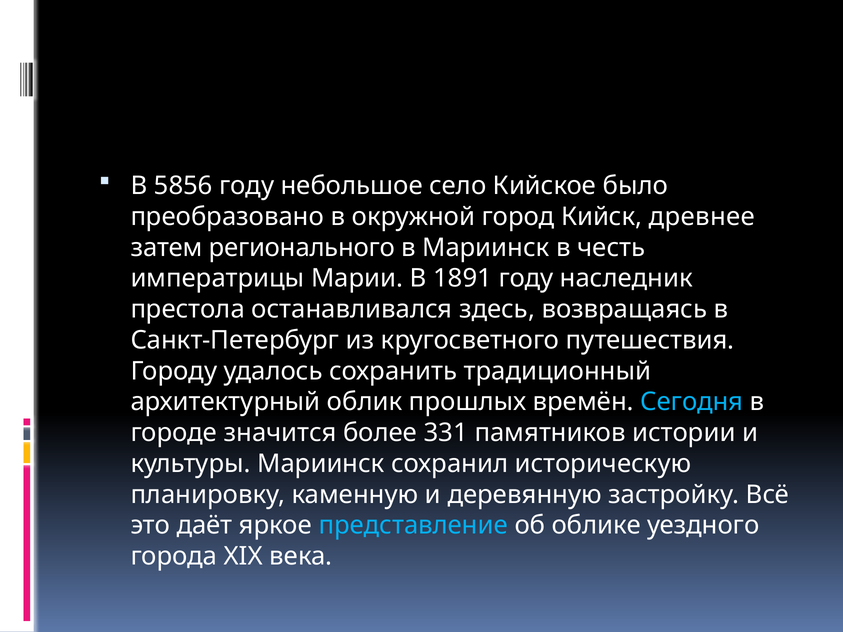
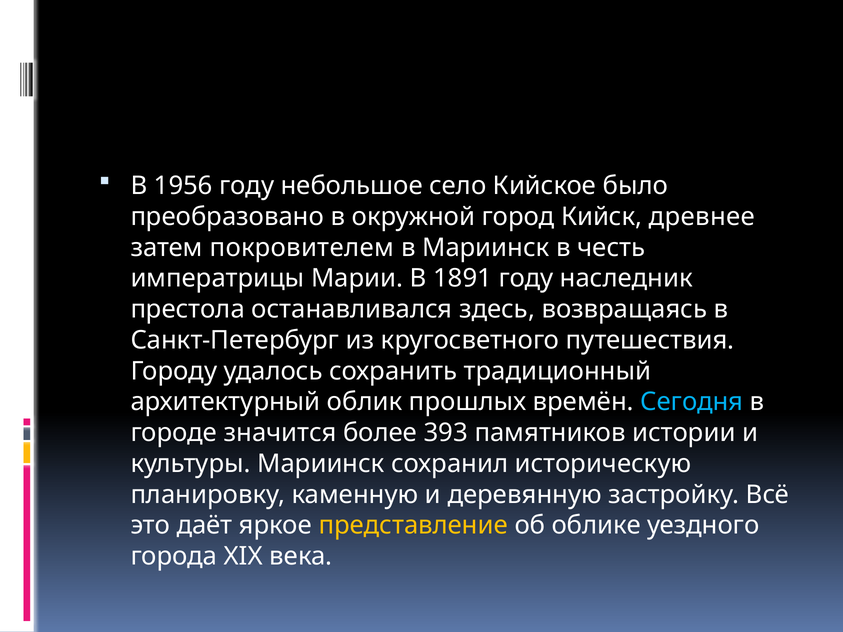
5856: 5856 -> 1956 (183, 186)
регионального: регионального -> покровителем (302, 248)
331: 331 -> 393 (446, 433)
представление colour: light blue -> yellow (413, 526)
